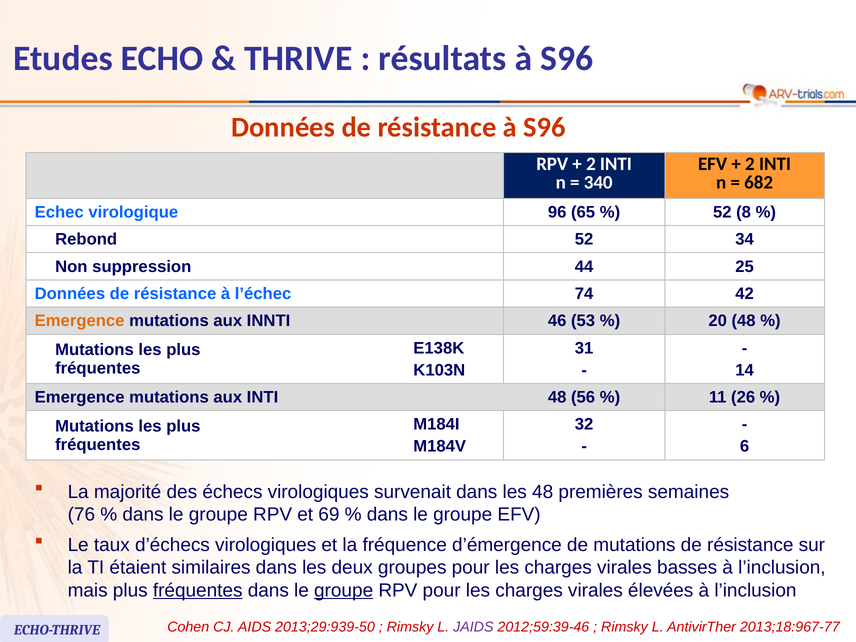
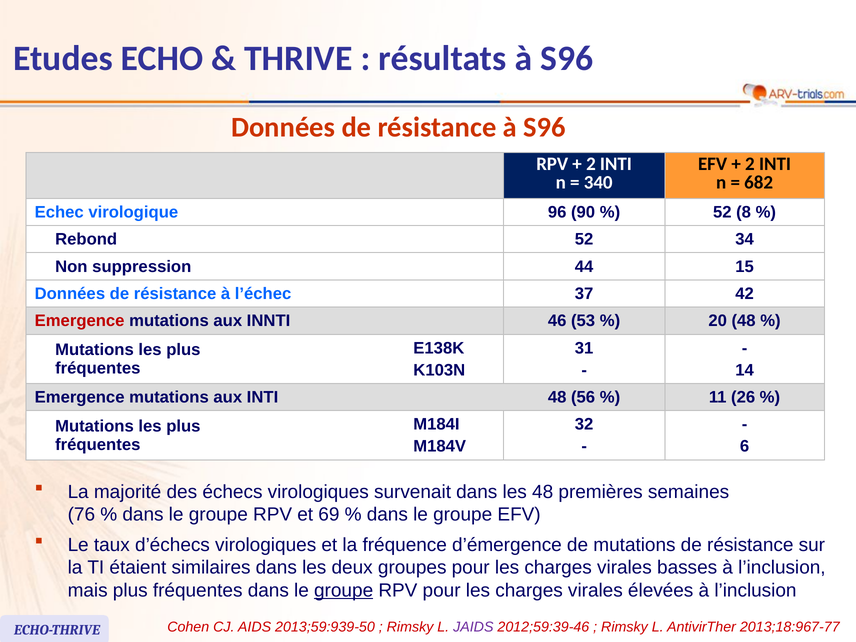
65: 65 -> 90 (583, 212)
25: 25 -> 15 (745, 267)
74: 74 -> 37 (584, 294)
Emergence colour: orange -> red (80, 321)
fréquentes underline: present -> none (198, 590)
2013;29:939-50: 2013;29:939-50 -> 2013;59:939-50 (325, 627)
